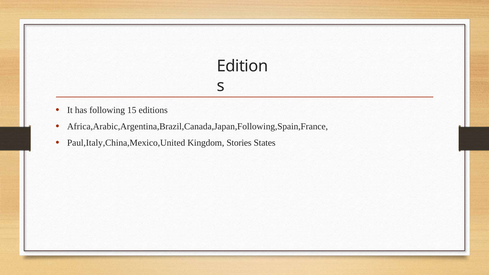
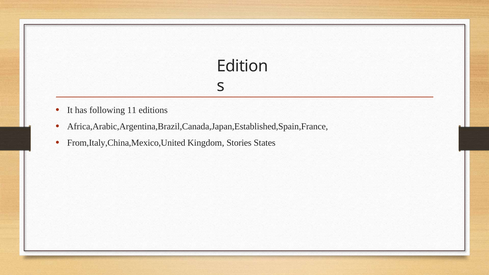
15: 15 -> 11 (132, 110)
Africa,Arabic,Argentina,Brazil,Canada,Japan,Following,Spain,France: Africa,Arabic,Argentina,Brazil,Canada,Japan,Following,Spain,France -> Africa,Arabic,Argentina,Brazil,Canada,Japan,Established,Spain,France (198, 126)
Paul,Italy,China,Mexico,United: Paul,Italy,China,Mexico,United -> From,Italy,China,Mexico,United (126, 143)
